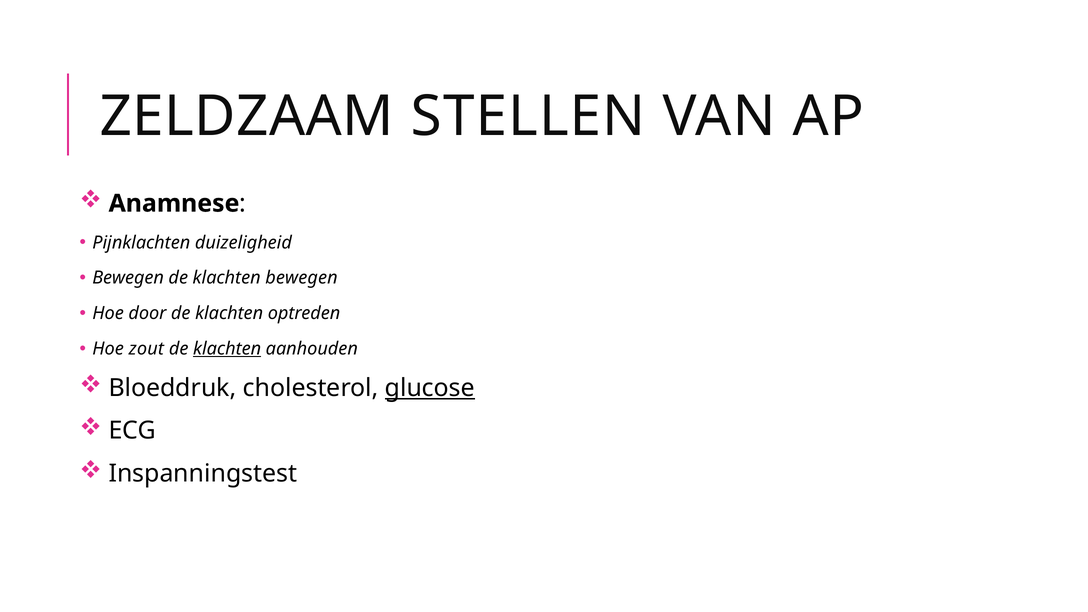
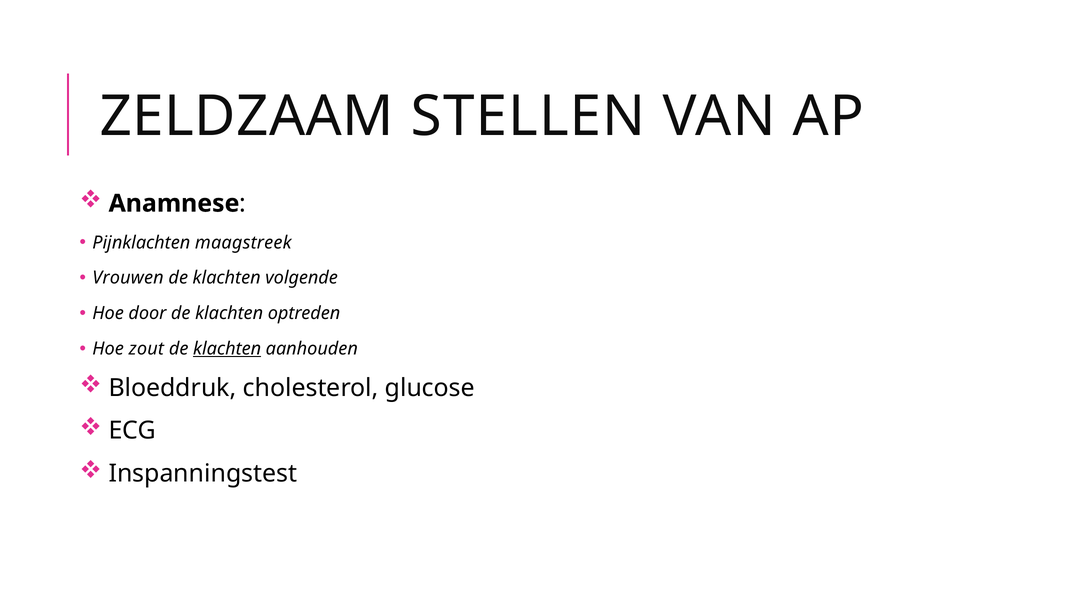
duizeligheid: duizeligheid -> maagstreek (243, 243)
Bewegen: Bewegen -> Vrouwen (128, 278)
klachten bewegen: bewegen -> volgende (302, 278)
glucose underline: present -> none (430, 388)
